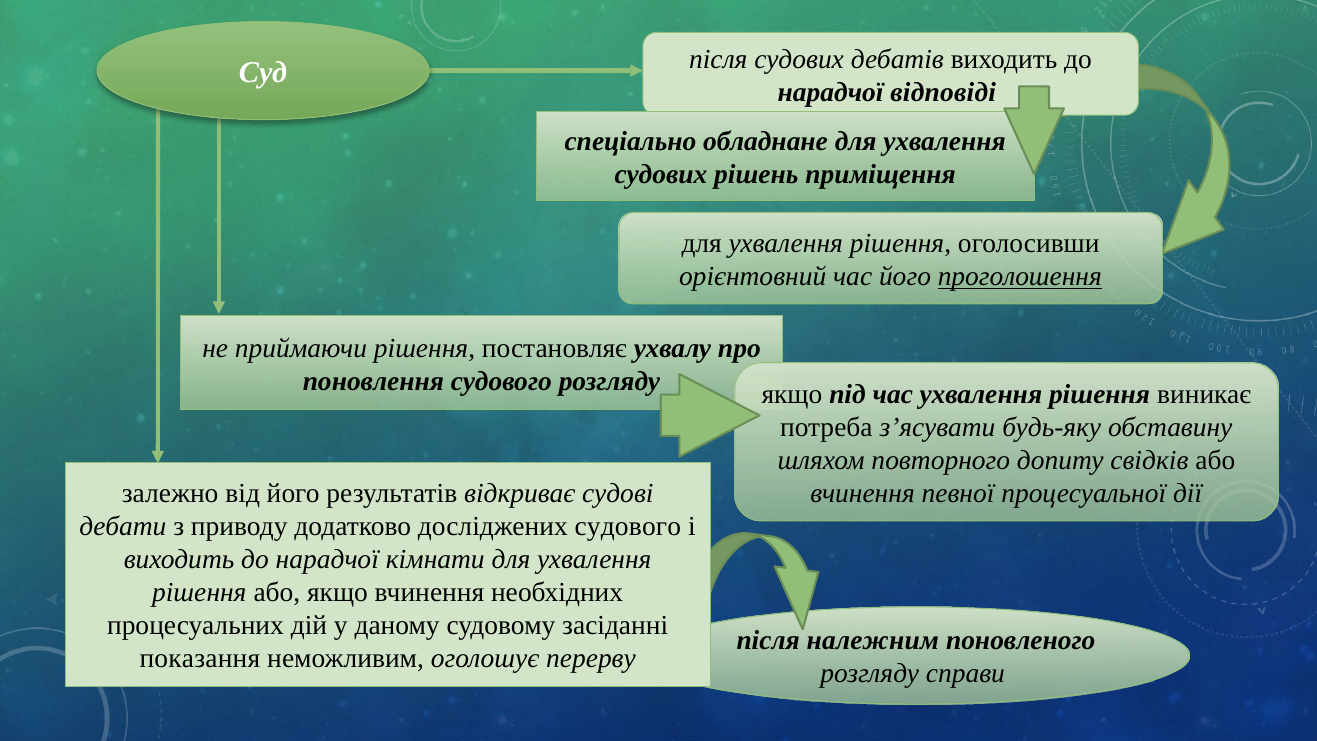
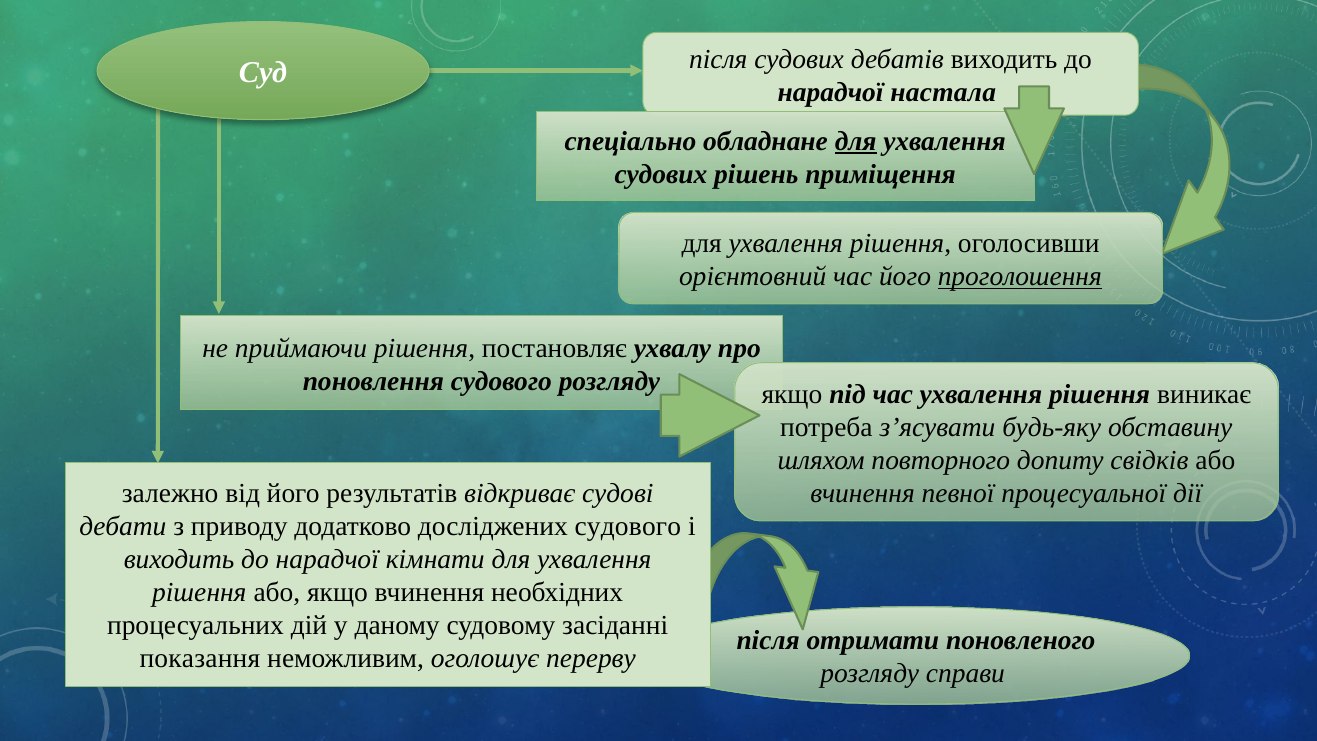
відповіді: відповіді -> настала (943, 92)
для underline: none -> present (856, 141)
належним: належним -> отримати (873, 641)
